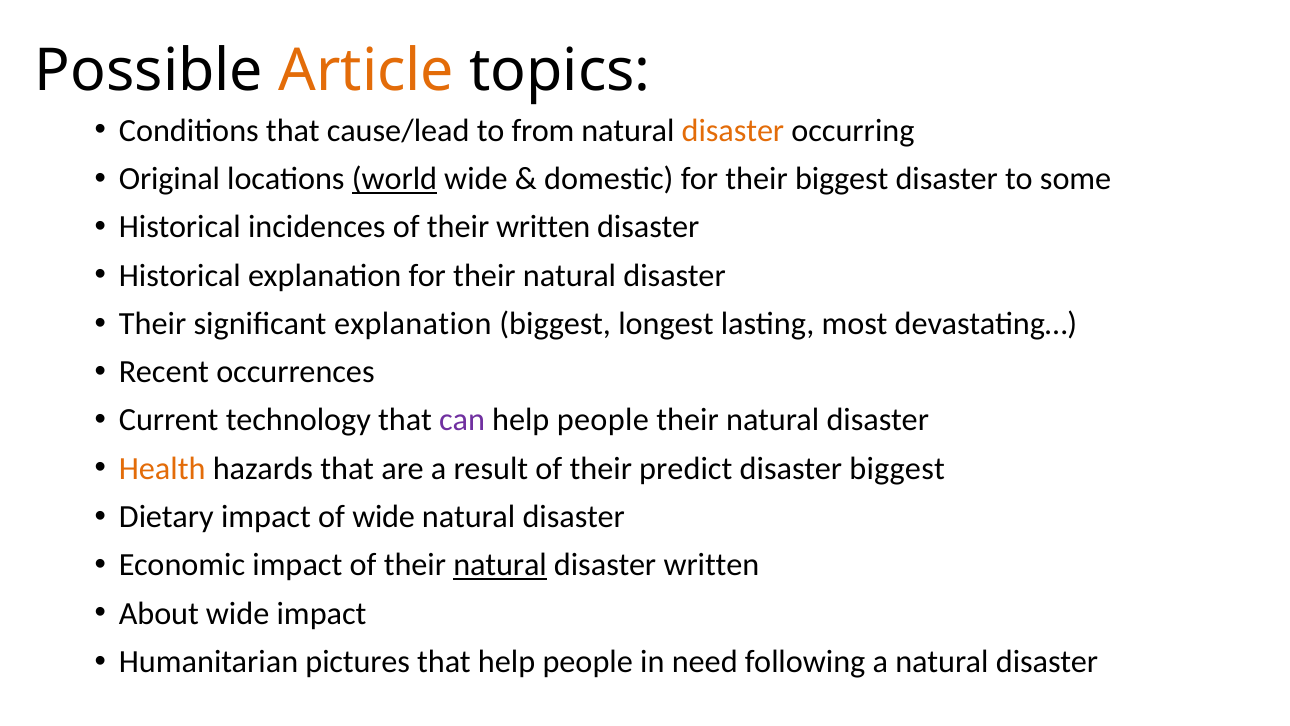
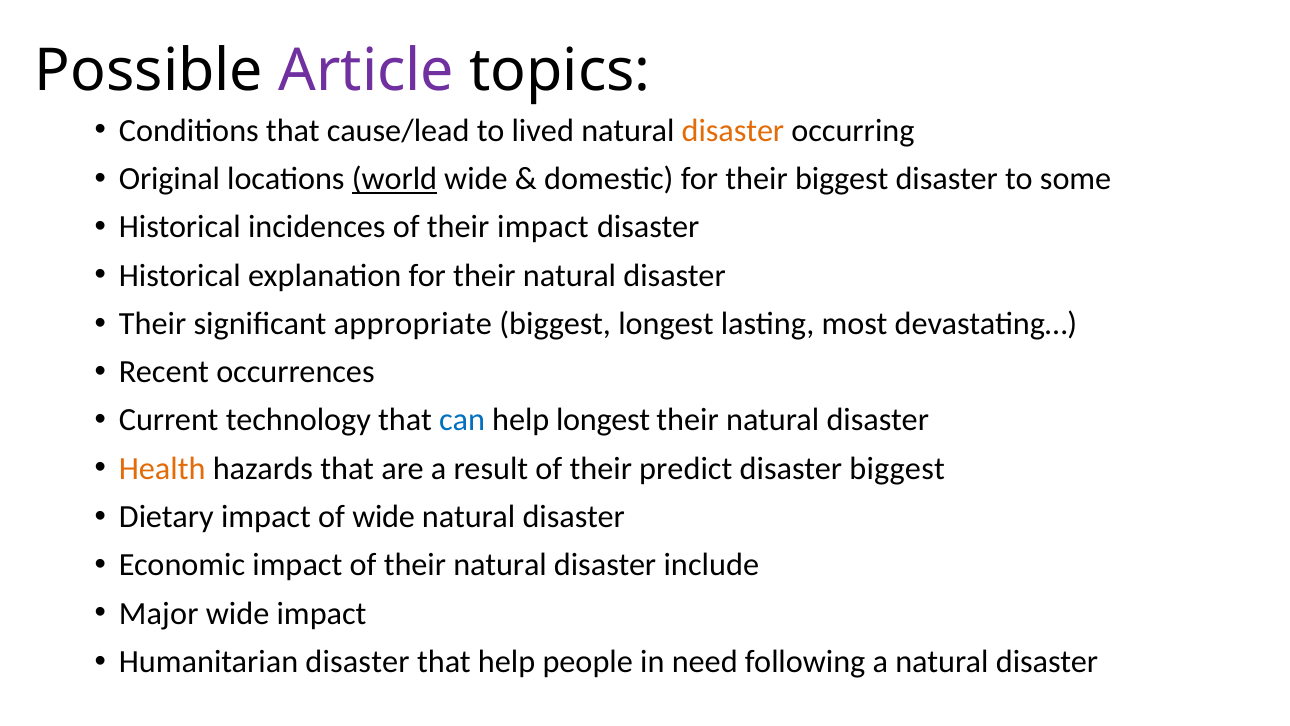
Article colour: orange -> purple (366, 71)
from: from -> lived (543, 131)
their written: written -> impact (543, 227)
significant explanation: explanation -> appropriate (413, 324)
can colour: purple -> blue (462, 420)
people: people -> longest (603, 420)
natural underline: present -> none (500, 565)
disaster written: written -> include (711, 565)
About: About -> Major (159, 613)
Humanitarian pictures: pictures -> disaster (358, 661)
